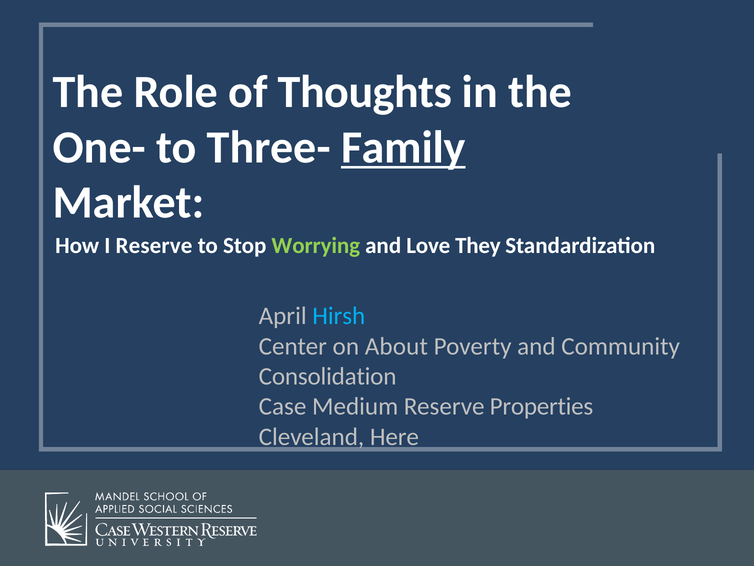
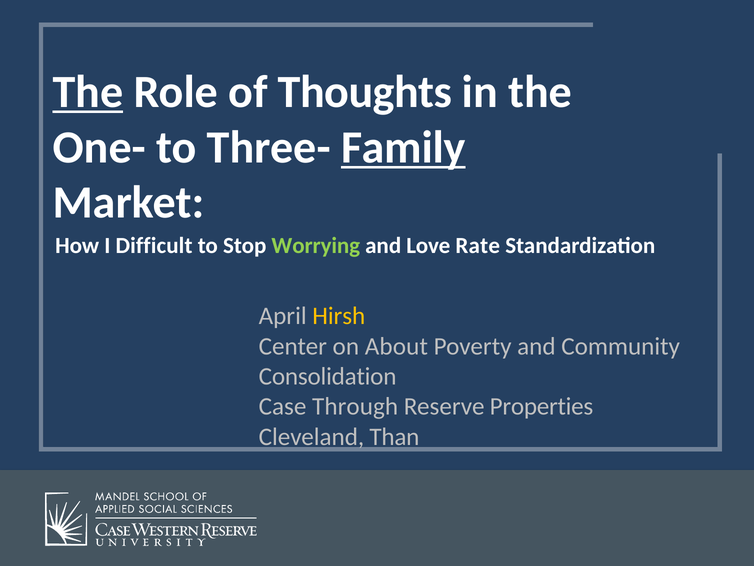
The underline: none -> present (88, 92)
I Reserve: Reserve -> Difficult (154, 245)
They: They -> Rate (478, 245)
Hirsh colour: light blue -> yellow (339, 316)
Medium: Medium -> Through (355, 406)
Here: Here -> Than (394, 436)
